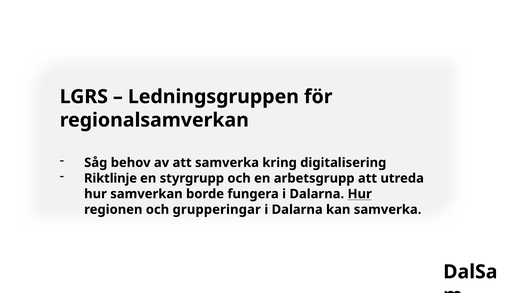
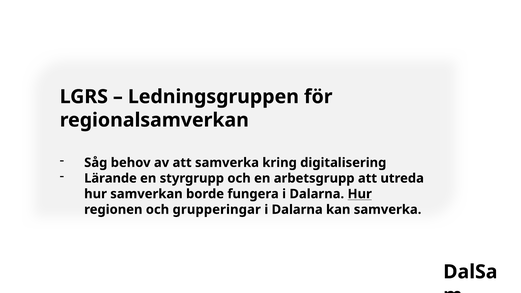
Riktlinje: Riktlinje -> Lärande (110, 178)
